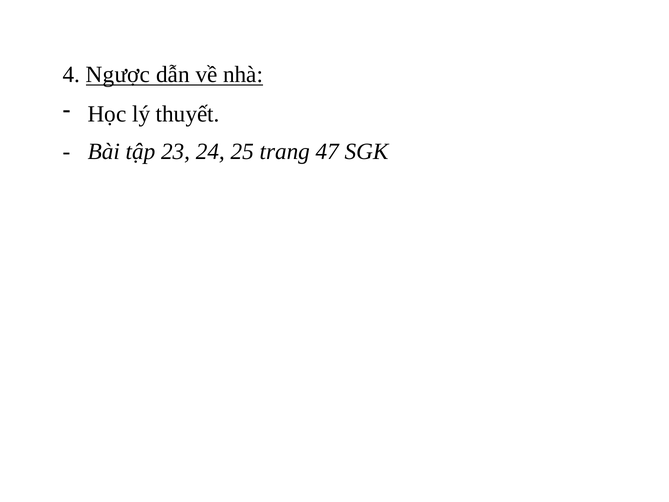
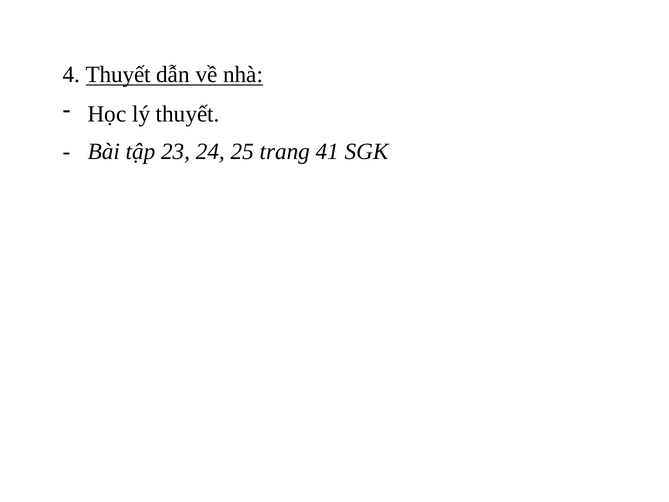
4 Ngược: Ngược -> Thuyết (118, 75)
47: 47 -> 41 (327, 152)
